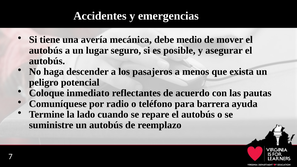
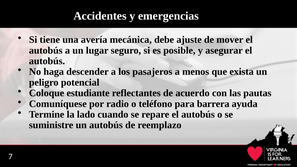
medio: medio -> ajuste (189, 40)
inmediato: inmediato -> estudiante (88, 93)
